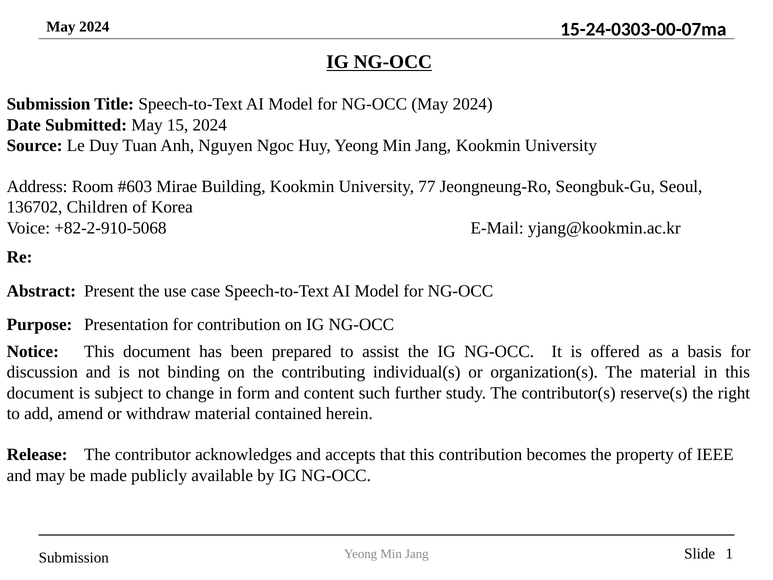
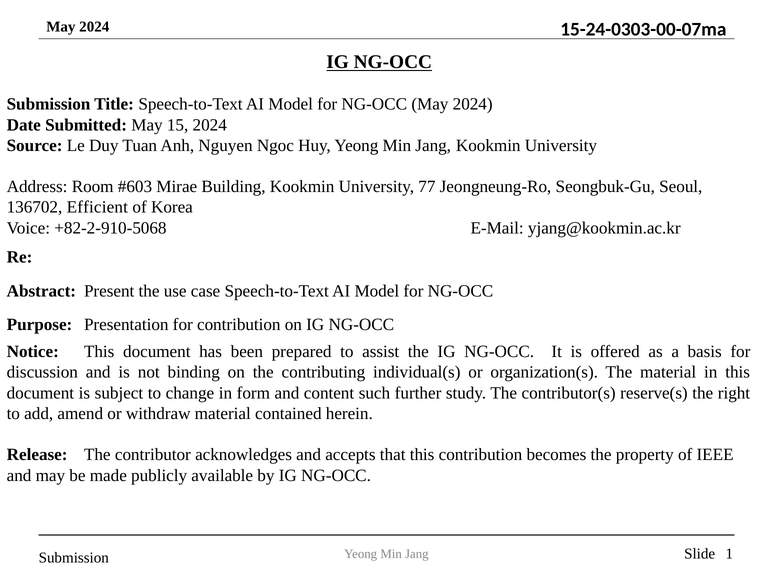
Children: Children -> Efficient (97, 207)
